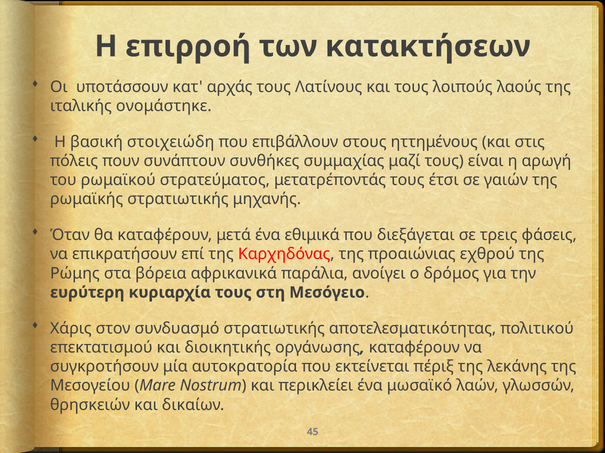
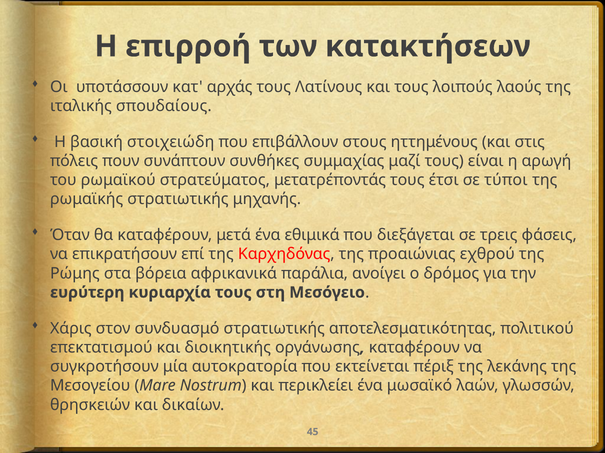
ονομάστηκε: ονομάστηκε -> σπουδαίους (164, 106)
γαιών: γαιών -> τύποι (506, 180)
